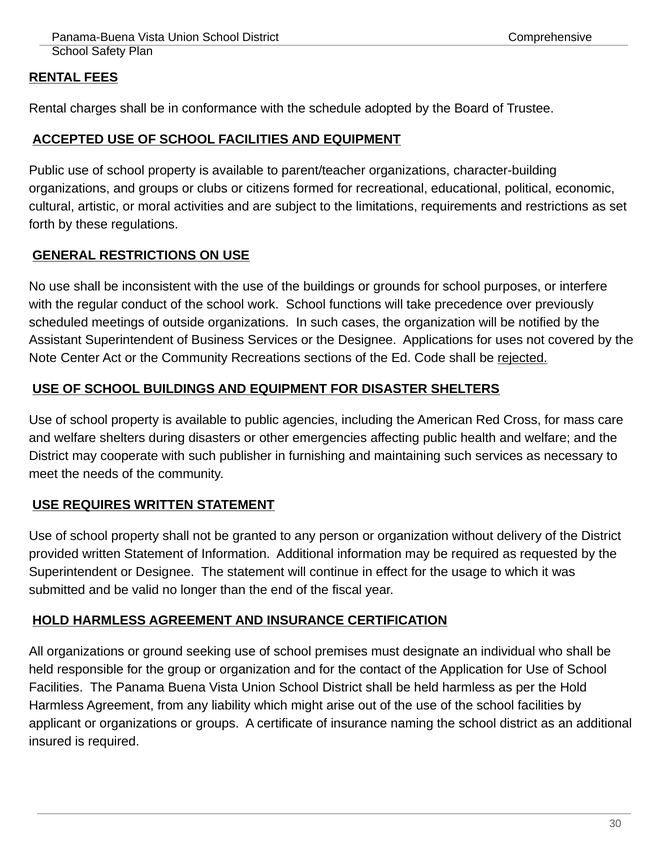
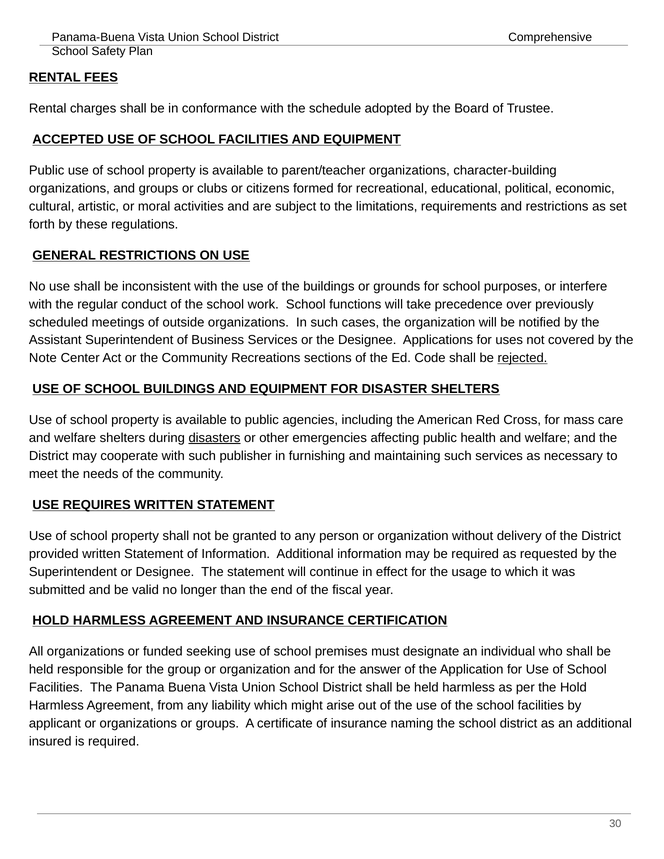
disasters underline: none -> present (215, 438)
ground: ground -> funded (163, 652)
contact: contact -> answer (380, 670)
